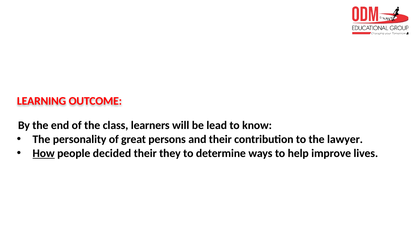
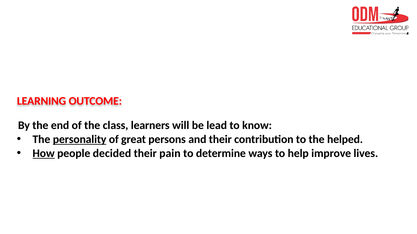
personality underline: none -> present (80, 140)
lawyer: lawyer -> helped (345, 140)
they: they -> pain (170, 154)
